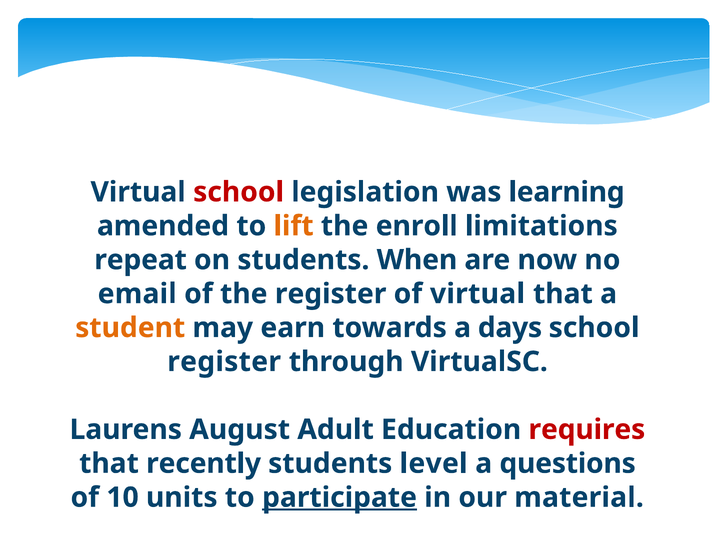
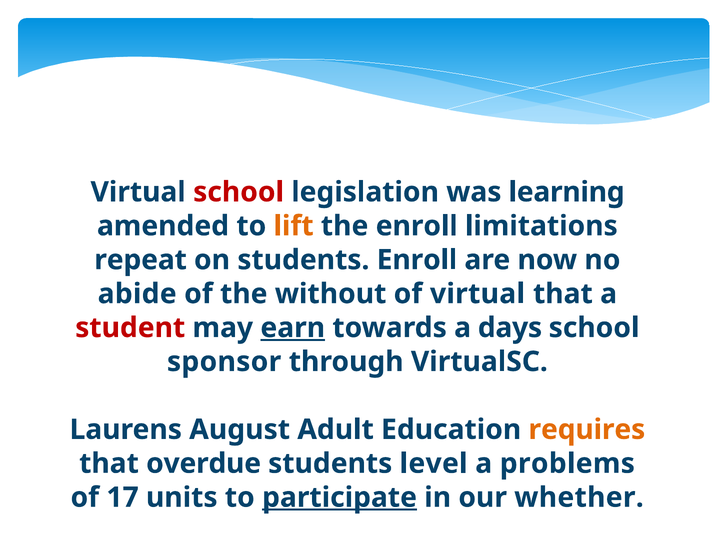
students When: When -> Enroll (417, 260)
email: email -> abide (137, 294)
the register: register -> without (331, 294)
student colour: orange -> red (130, 328)
earn underline: none -> present (293, 328)
register: register -> sponsor (224, 362)
requires colour: red -> orange (587, 430)
recently: recently -> overdue (204, 464)
questions: questions -> problems (567, 464)
10: 10 -> 17 (123, 498)
material: material -> whether (579, 498)
